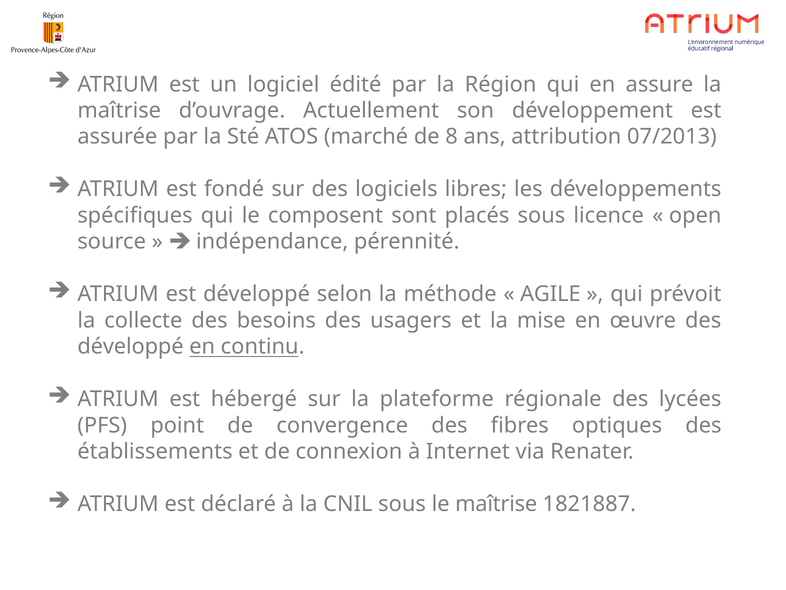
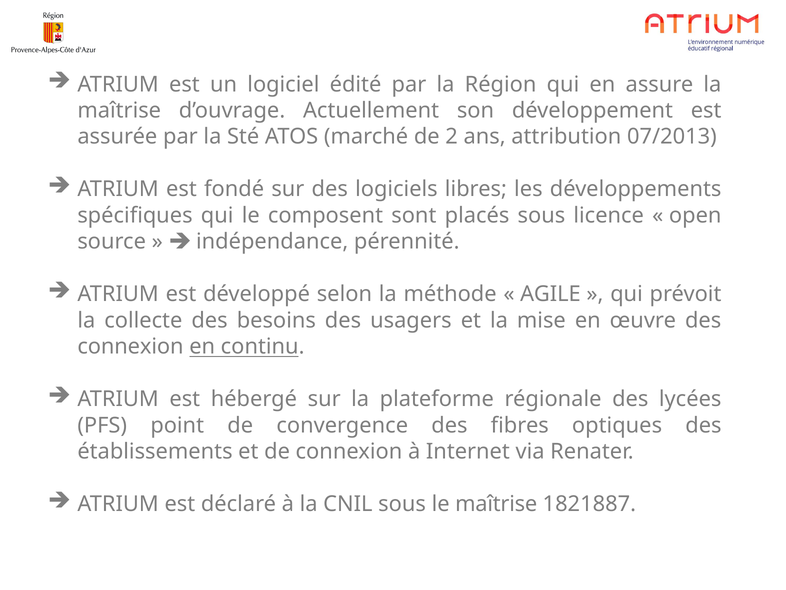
8: 8 -> 2 (452, 137)
développé: développé -> connexion (130, 346)
